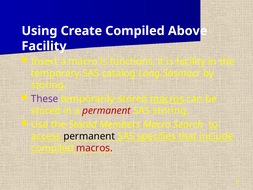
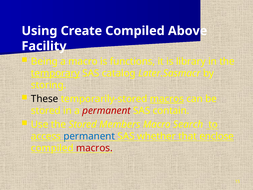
Insert: Insert -> Being (44, 61)
is facility: facility -> library (191, 61)
temporary underline: none -> present (55, 73)
Long.Sasmacr: Long.Sasmacr -> Later.Sasmacr (169, 73)
These colour: purple -> black (45, 99)
SAS storing: storing -> contain (171, 111)
permanent colour: black -> blue (89, 136)
specifies: specifies -> whether (156, 136)
include: include -> enclose (217, 136)
